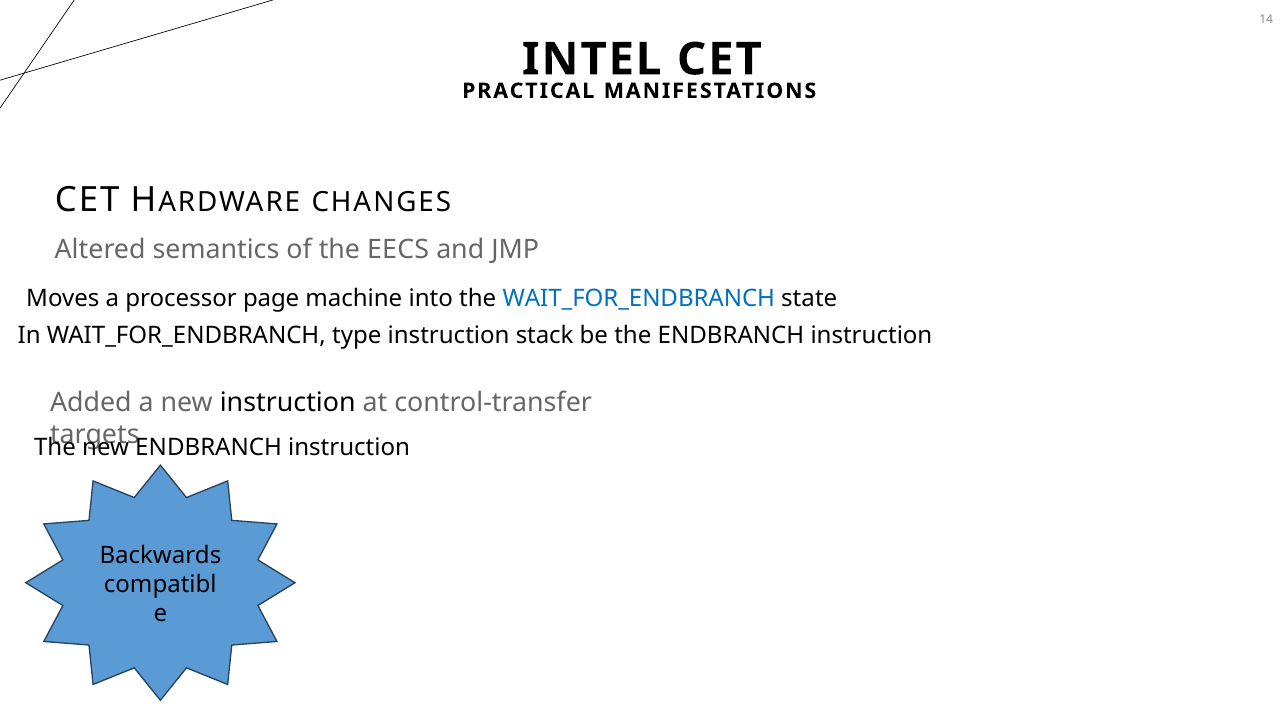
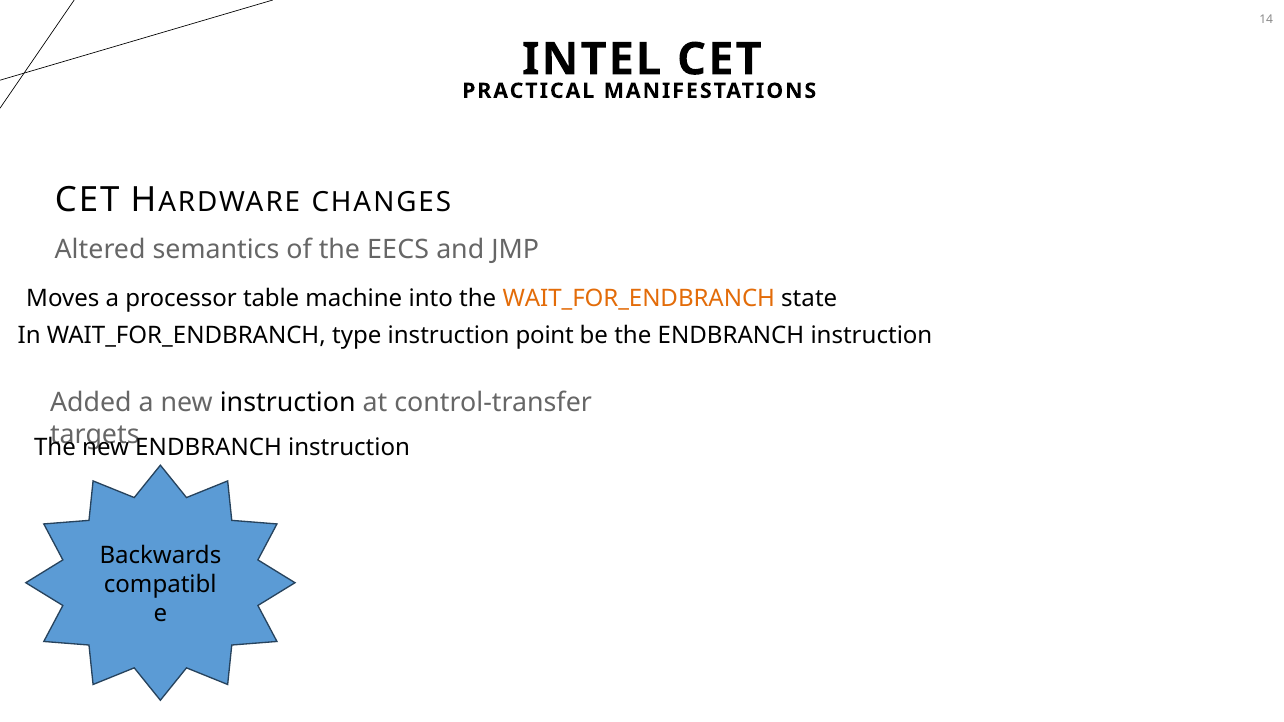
page: page -> table (271, 299)
WAIT_FOR_ENDBRANCH colour: blue -> orange (639, 299)
stack: stack -> point (545, 336)
